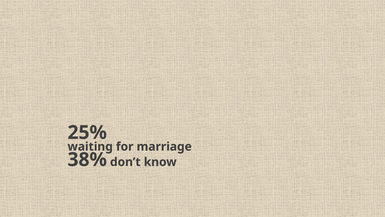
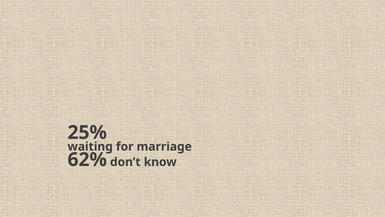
38%: 38% -> 62% (87, 159)
